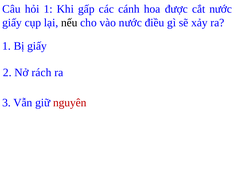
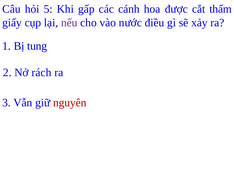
hỏi 1: 1 -> 5 (48, 9)
cắt nước: nước -> thấm (221, 9)
nếu colour: black -> purple (69, 23)
Bị giấy: giấy -> tung (37, 46)
